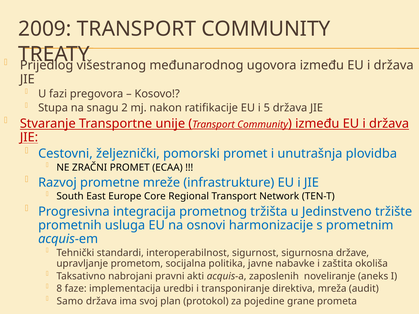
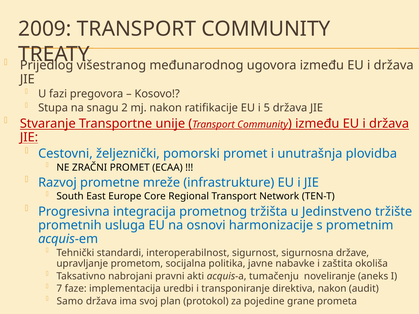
zaposlenih: zaposlenih -> tumačenju (274, 276)
8: 8 -> 7 (59, 289)
direktiva mreža: mreža -> nakon (332, 289)
